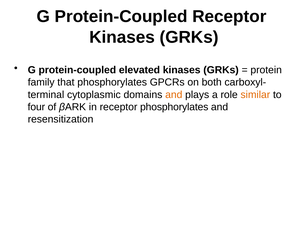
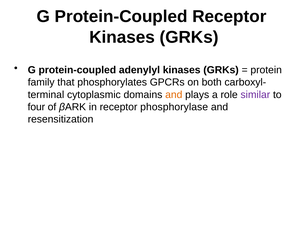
elevated: elevated -> adenylyl (139, 70)
similar colour: orange -> purple (255, 95)
receptor phosphorylates: phosphorylates -> phosphorylase (174, 107)
